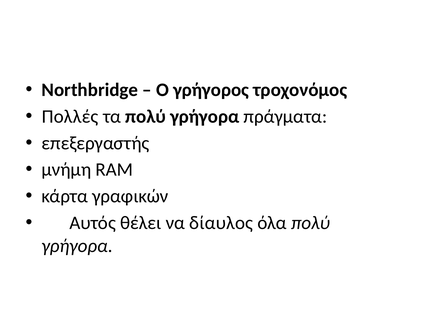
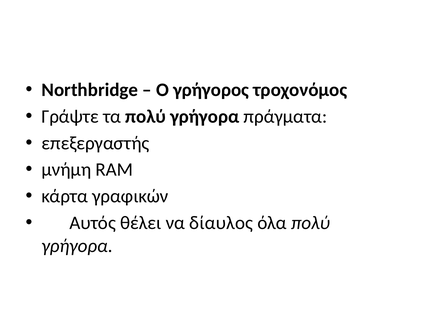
Πολλές: Πολλές -> Γράψτε (70, 116)
